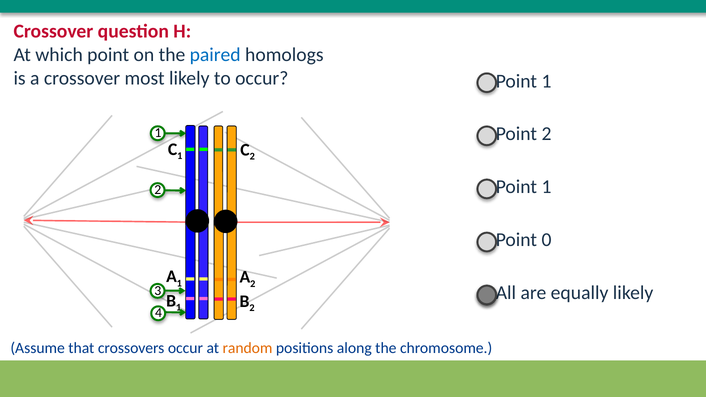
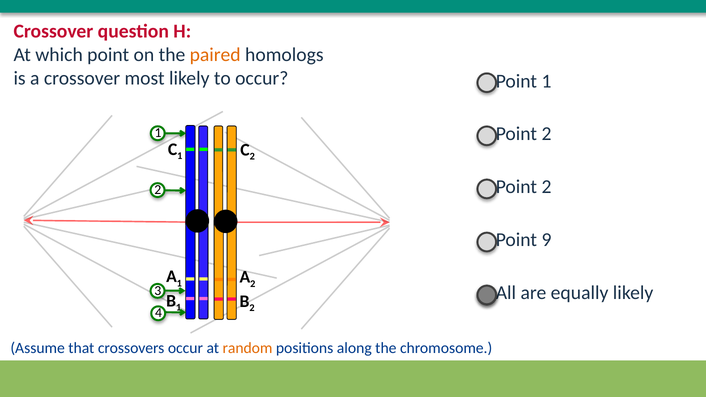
paired colour: blue -> orange (215, 55)
1: 1 -> 2 (546, 187)
0: 0 -> 9 (546, 240)
